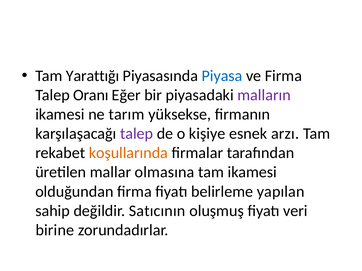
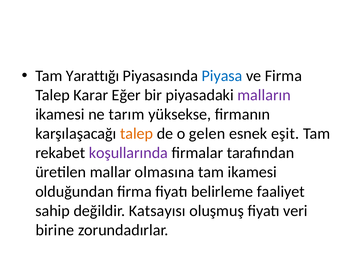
Oranı: Oranı -> Karar (91, 95)
talep colour: purple -> orange (137, 134)
kişiye: kişiye -> gelen (207, 134)
arzı: arzı -> eşit (285, 134)
koşullarında colour: orange -> purple (128, 153)
yapılan: yapılan -> faaliyet (281, 192)
Satıcının: Satıcının -> Katsayısı (157, 211)
